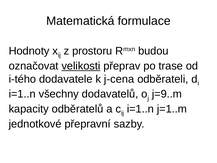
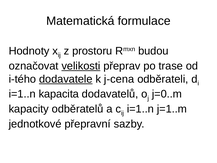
dodavatele underline: none -> present (66, 79)
všechny: všechny -> kapacita (59, 94)
j=9..m: j=9..m -> j=0..m (167, 94)
